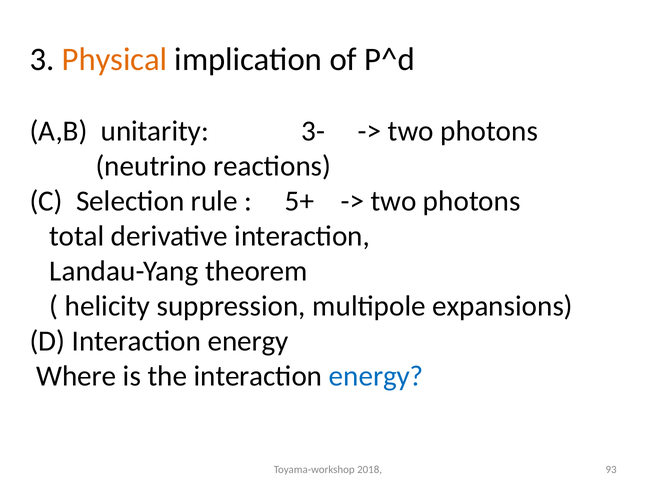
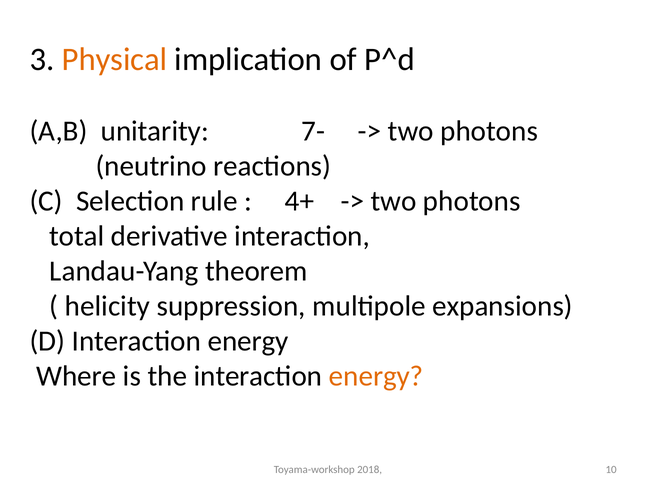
3-: 3- -> 7- (313, 131)
5+: 5+ -> 4+ (300, 201)
energy colour: blue -> orange (376, 376)
93: 93 -> 10 (611, 470)
